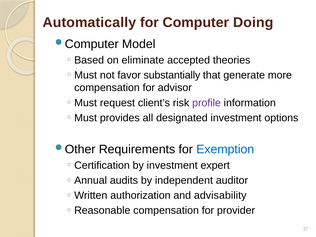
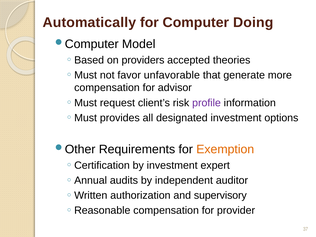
eliminate: eliminate -> providers (143, 60)
substantially: substantially -> unfavorable (172, 75)
Exemption colour: blue -> orange (225, 149)
advisability: advisability -> supervisory (220, 195)
